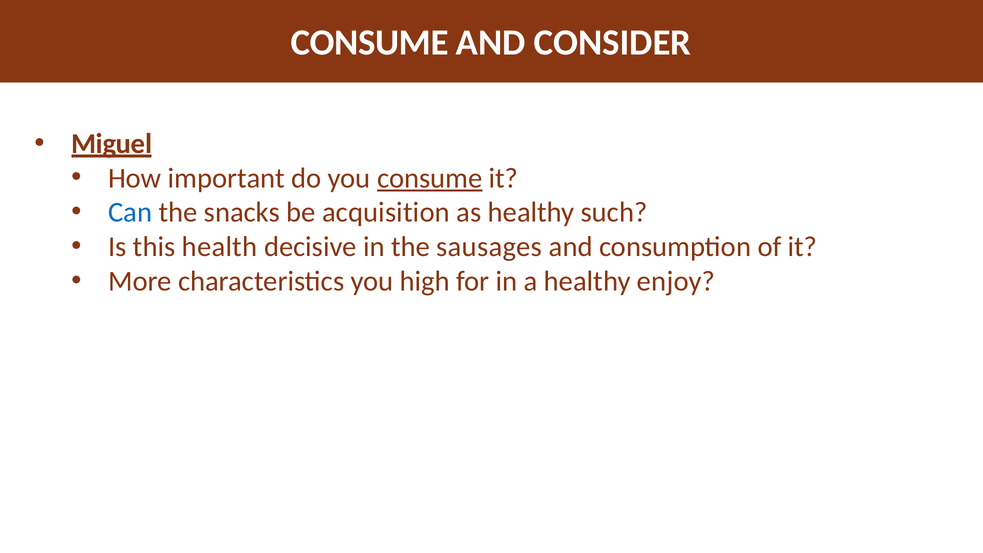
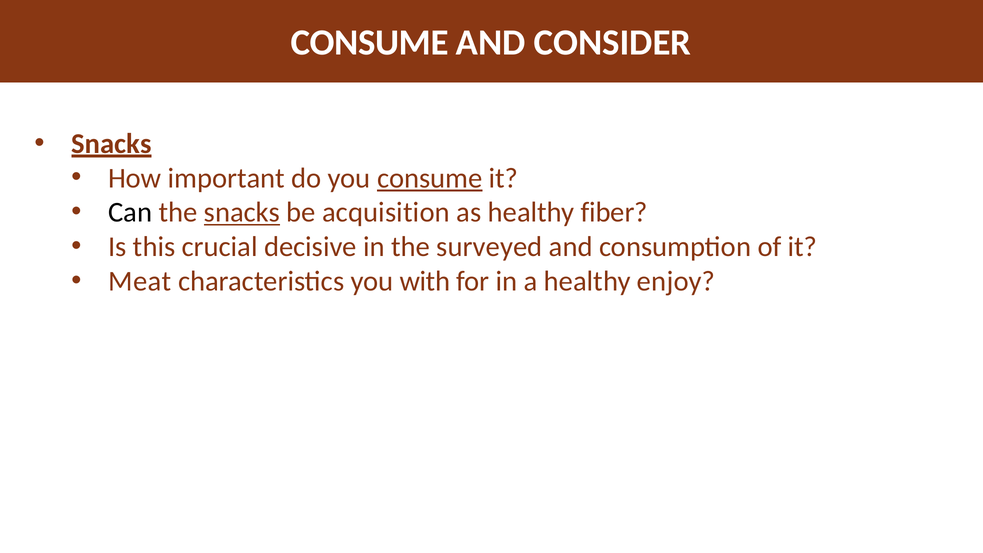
Miguel: Miguel -> Snacks (111, 144)
Can colour: blue -> black (130, 212)
snacks underline: none -> present (242, 212)
such: such -> fiber (614, 212)
health: health -> crucial (220, 247)
sausages: sausages -> surveyed (489, 247)
More: More -> Meat (140, 281)
high: high -> with (425, 281)
